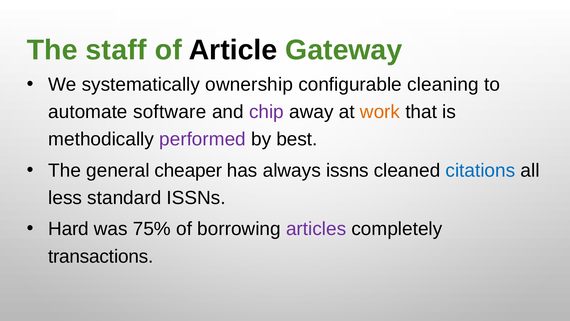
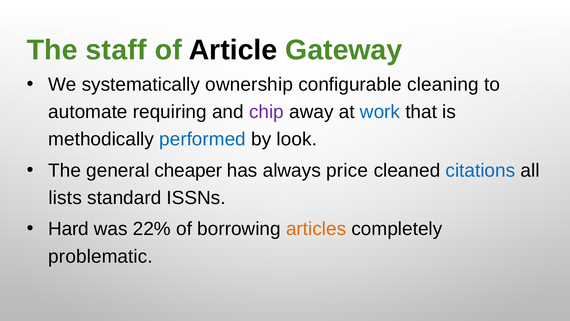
software: software -> requiring (170, 112)
work colour: orange -> blue (380, 112)
performed colour: purple -> blue (203, 139)
best: best -> look (297, 139)
always issns: issns -> price (347, 170)
less: less -> lists (65, 198)
75%: 75% -> 22% (152, 229)
articles colour: purple -> orange (316, 229)
transactions: transactions -> problematic (101, 256)
